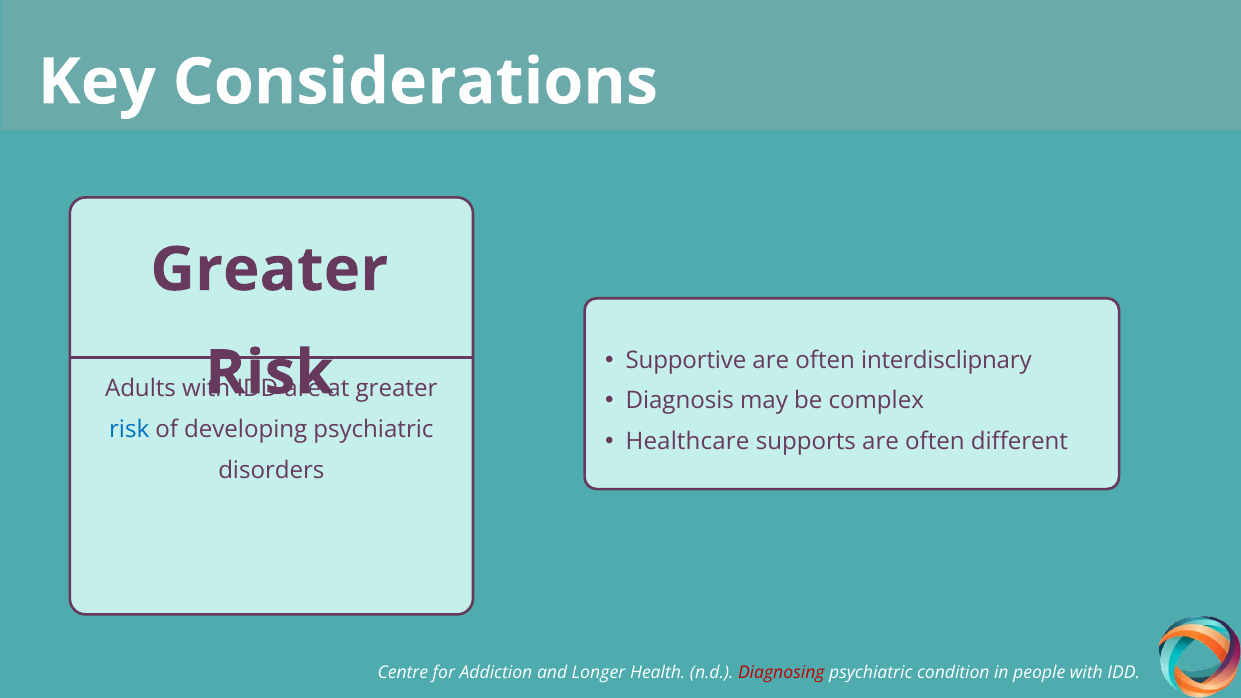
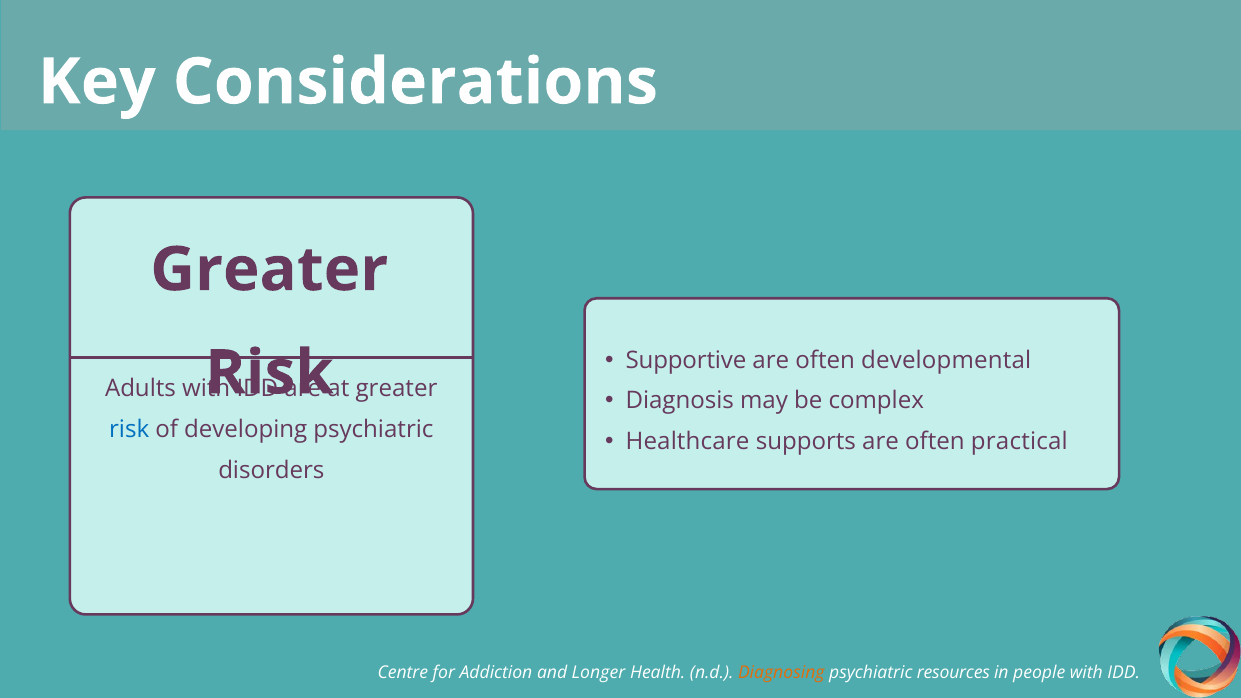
interdisclipnary: interdisclipnary -> developmental (946, 360)
different: different -> practical (1019, 442)
Diagnosing colour: red -> orange (781, 673)
condition: condition -> resources (953, 673)
